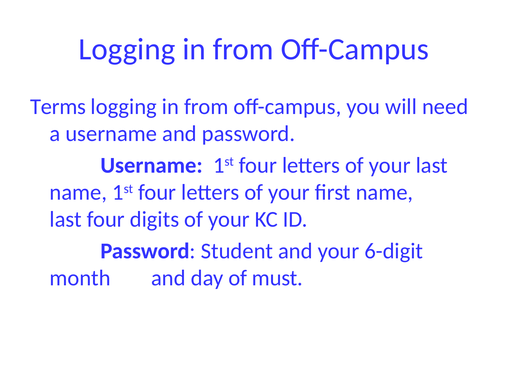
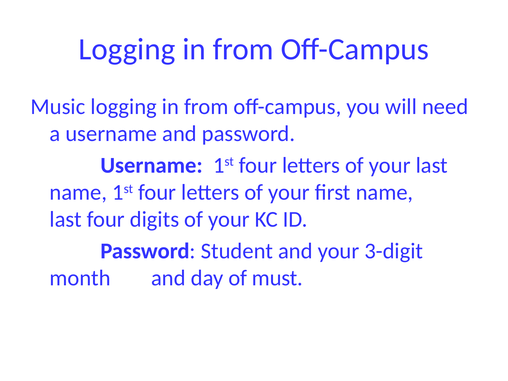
Terms: Terms -> Music (58, 107)
6-digit: 6-digit -> 3-digit (394, 251)
